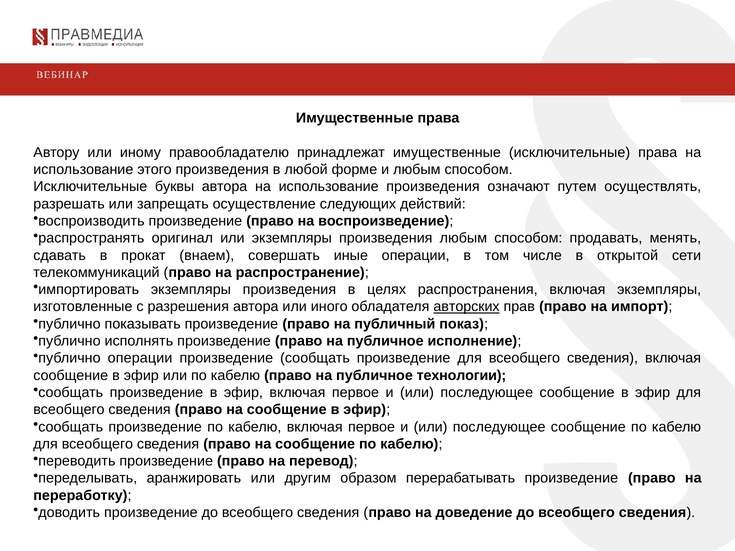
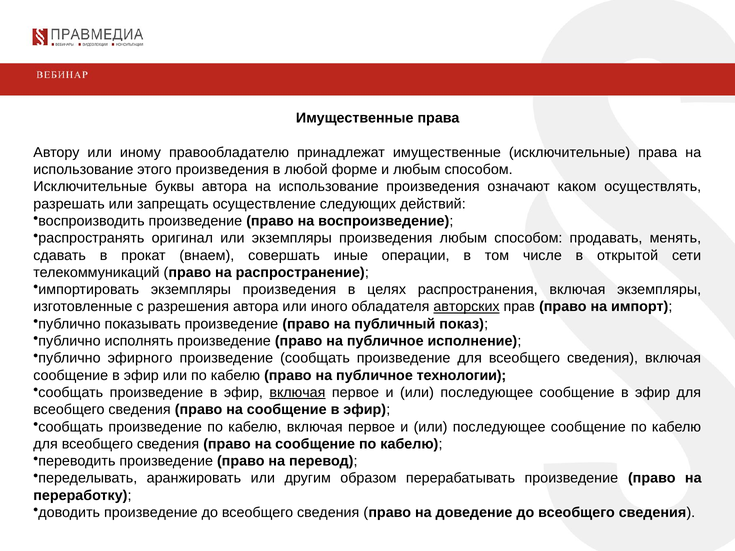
путем: путем -> каком (577, 187)
публично операции: операции -> эфирного (140, 358)
включая underline: none -> present (297, 393)
